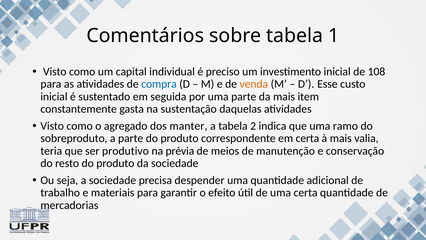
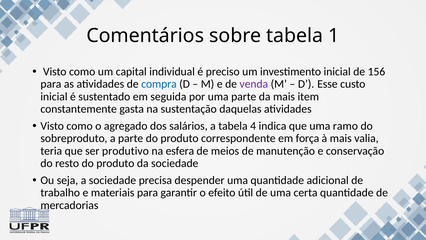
108: 108 -> 156 (376, 72)
venda colour: orange -> purple (254, 84)
manter: manter -> salários (188, 126)
2: 2 -> 4 (253, 126)
em certa: certa -> força (307, 138)
prévia: prévia -> esfera (180, 151)
